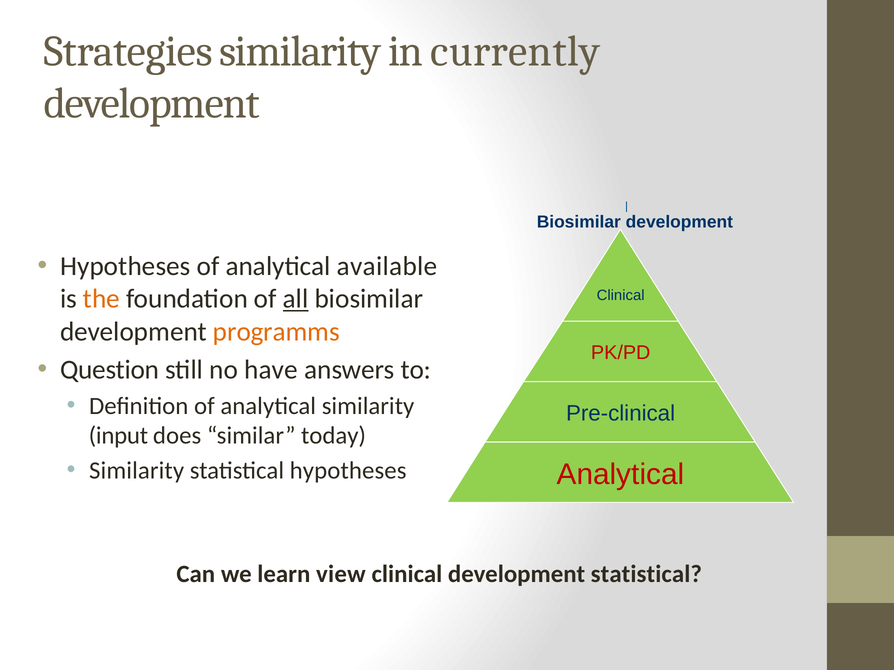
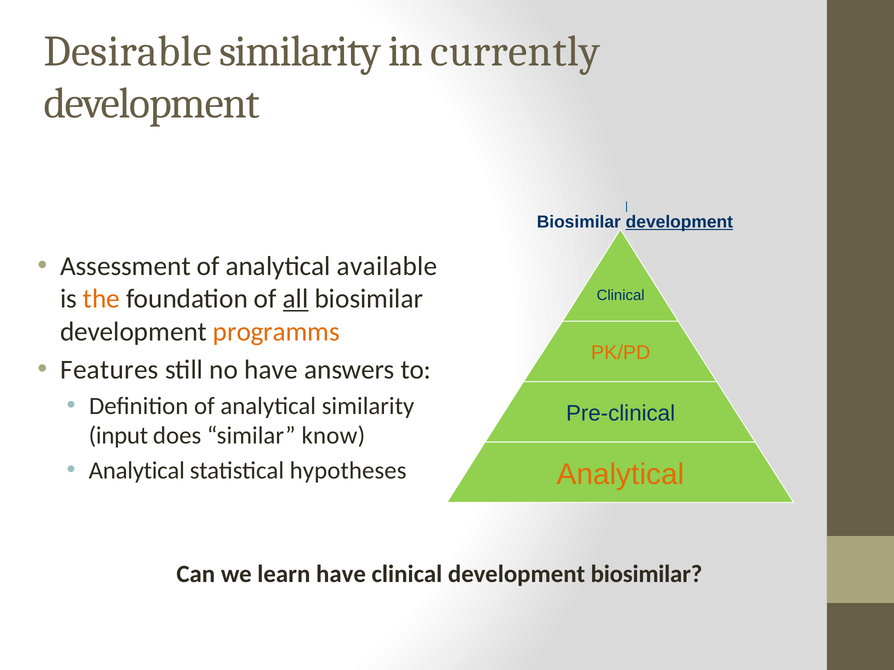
Strategies: Strategies -> Desirable (128, 51)
development underline: none -> present (679, 222)
Hypotheses: Hypotheses -> Assessment (125, 266)
PK/PD colour: red -> orange (621, 353)
Question: Question -> Features (109, 370)
today: today -> know (333, 436)
Similarity: Similarity -> Analytical (137, 471)
Analytical colour: red -> orange (621, 475)
learn view: view -> have (341, 575)
development statistical: statistical -> biosimilar (647, 575)
